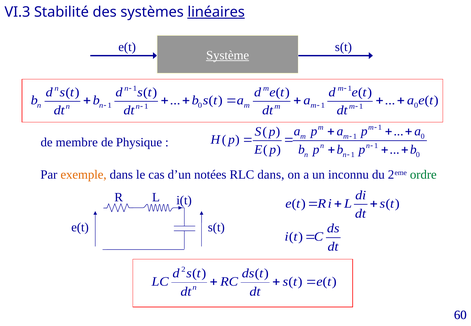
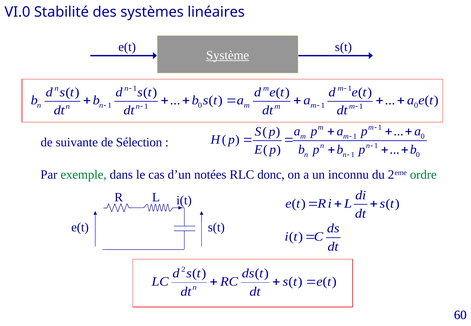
VI.3: VI.3 -> VI.0 (17, 12)
linéaires underline: present -> none (216, 12)
membre: membre -> suivante (77, 142)
Physique: Physique -> Sélection (139, 142)
exemple colour: orange -> green (84, 175)
RLC dans: dans -> donc (271, 175)
